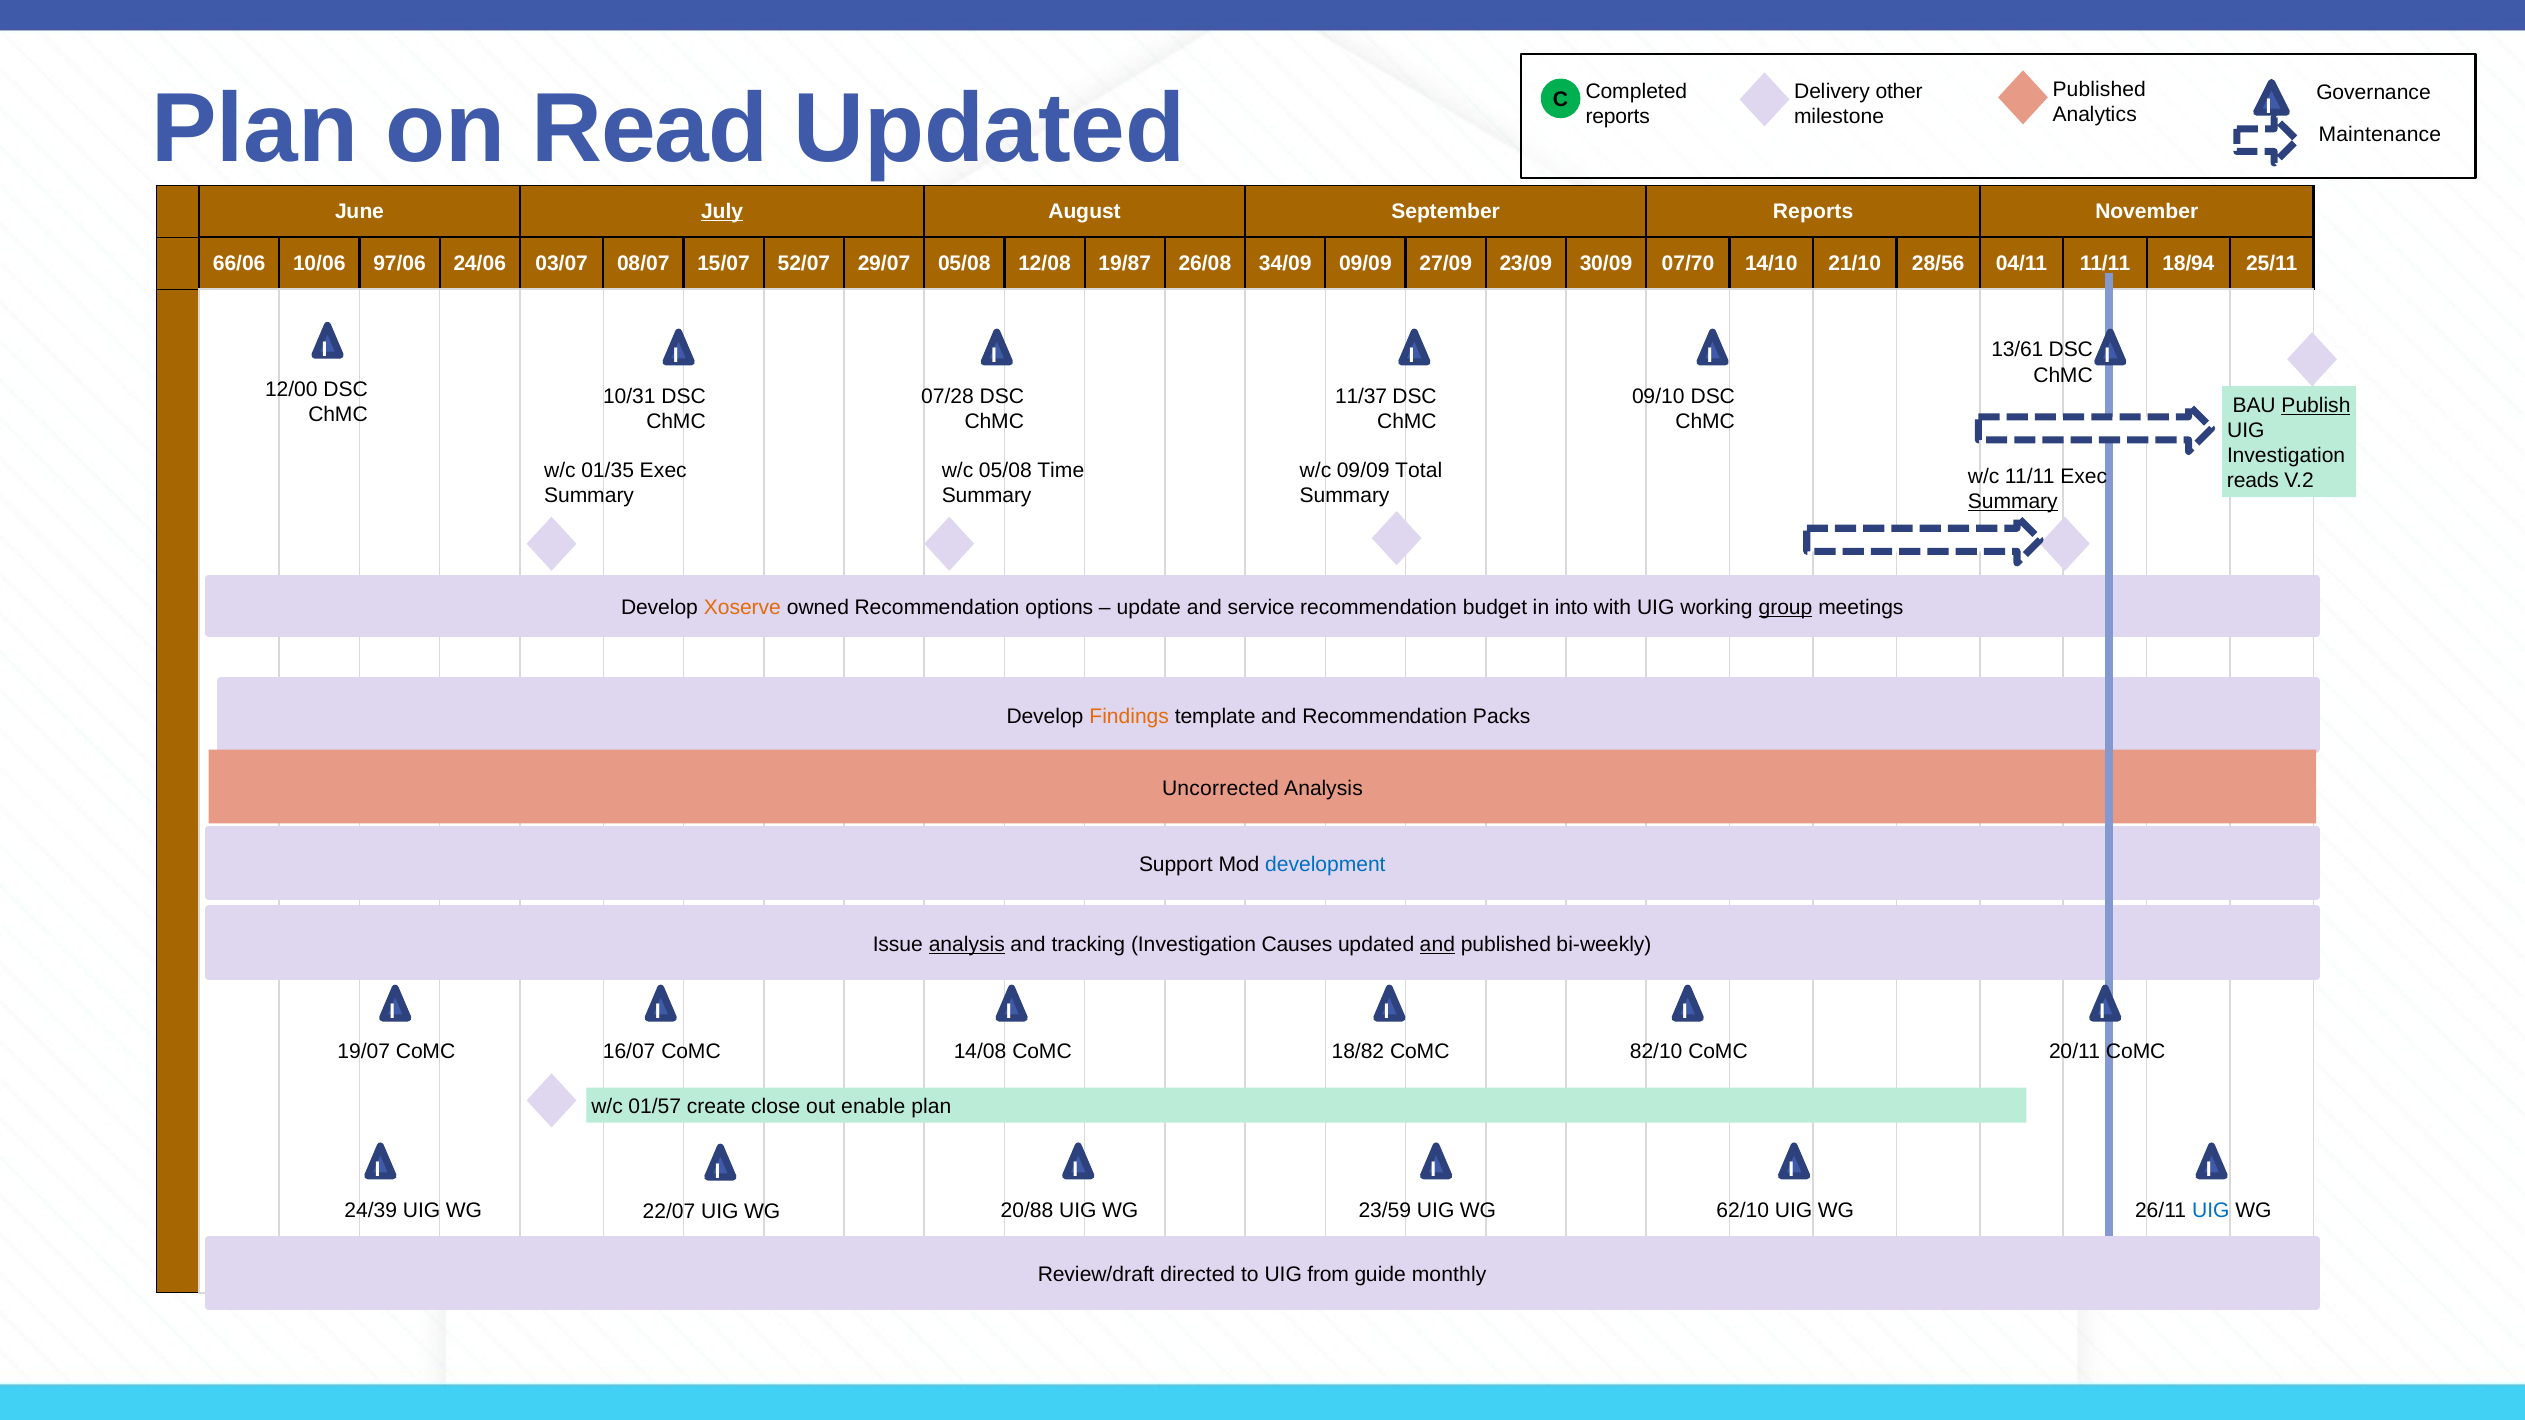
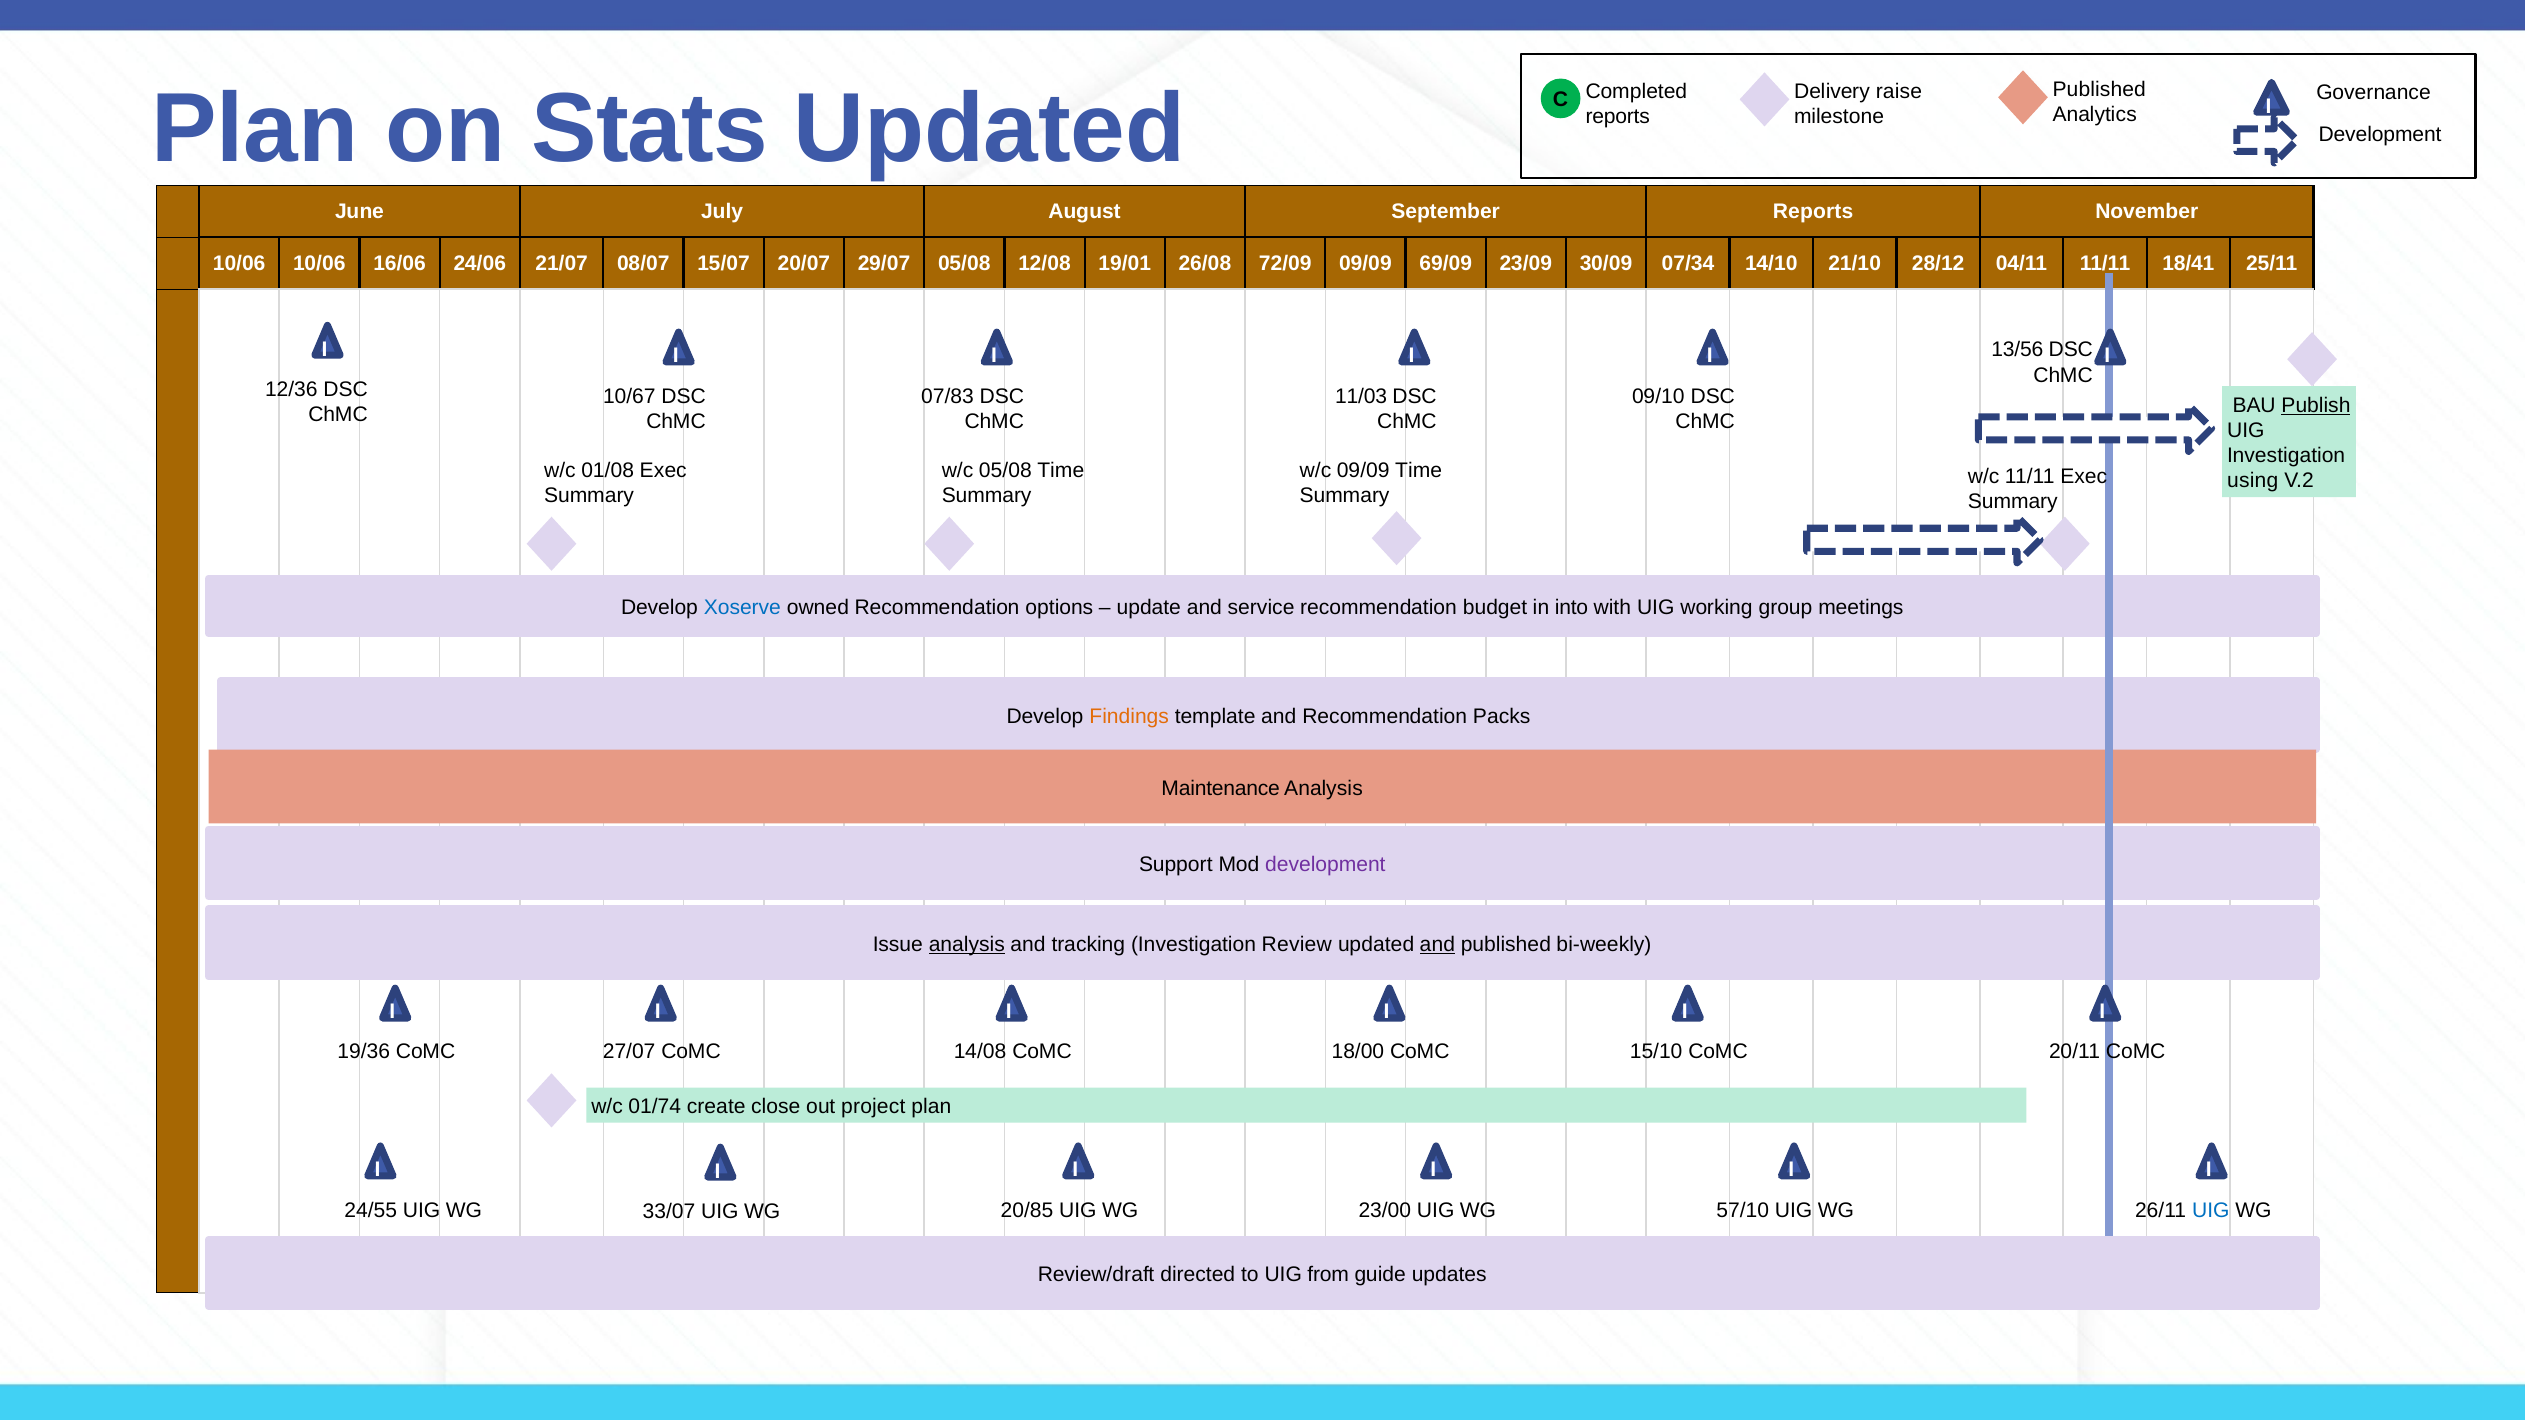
Read: Read -> Stats (650, 129)
other: other -> raise (1899, 91)
Maintenance: Maintenance -> Development (2380, 134)
July underline: present -> none (722, 212)
66/06: 66/06 -> 10/06 (239, 263)
97/06: 97/06 -> 16/06 (400, 263)
03/07: 03/07 -> 21/07 (562, 263)
52/07: 52/07 -> 20/07 (804, 263)
19/87: 19/87 -> 19/01 (1125, 263)
34/09: 34/09 -> 72/09 (1285, 263)
27/09: 27/09 -> 69/09 (1446, 263)
07/70: 07/70 -> 07/34 (1688, 263)
28/56: 28/56 -> 28/12 (1938, 263)
18/94: 18/94 -> 18/41 (2188, 263)
13/61: 13/61 -> 13/56 (2017, 350)
12/00: 12/00 -> 12/36 (291, 390)
10/31: 10/31 -> 10/67 (629, 397)
07/28: 07/28 -> 07/83 (948, 397)
11/37: 11/37 -> 11/03 (1361, 397)
01/35: 01/35 -> 01/08 (608, 471)
09/09 Total: Total -> Time (1419, 471)
reads: reads -> using (2253, 481)
Summary underline: present -> none (2013, 502)
Xoserve colour: orange -> blue (742, 607)
group underline: present -> none (1786, 607)
Uncorrected: Uncorrected -> Maintenance (1221, 788)
development colour: blue -> purple (1325, 865)
Causes: Causes -> Review (1297, 944)
19/07: 19/07 -> 19/36 (364, 1052)
16/07: 16/07 -> 27/07 (629, 1052)
18/82: 18/82 -> 18/00 (1358, 1052)
82/10: 82/10 -> 15/10 (1656, 1052)
01/57: 01/57 -> 01/74 (655, 1107)
enable: enable -> project (873, 1107)
24/39: 24/39 -> 24/55 (371, 1211)
20/88: 20/88 -> 20/85 (1027, 1211)
23/59: 23/59 -> 23/00 (1385, 1211)
62/10: 62/10 -> 57/10 (1743, 1211)
22/07: 22/07 -> 33/07 (669, 1212)
monthly: monthly -> updates (1449, 1275)
